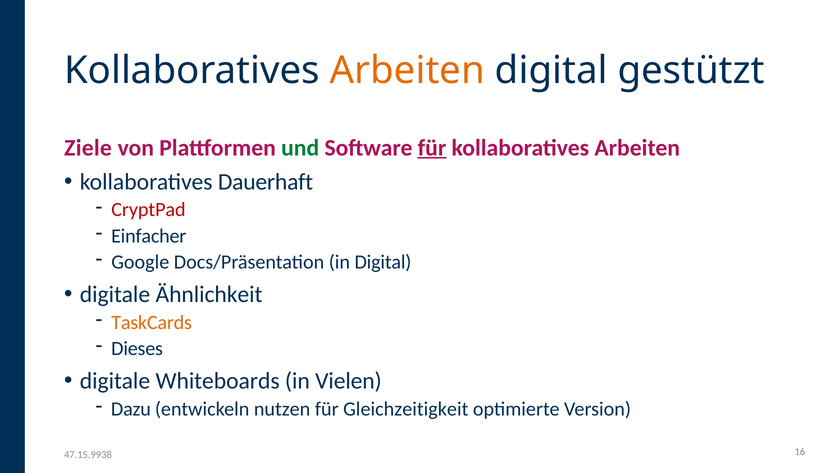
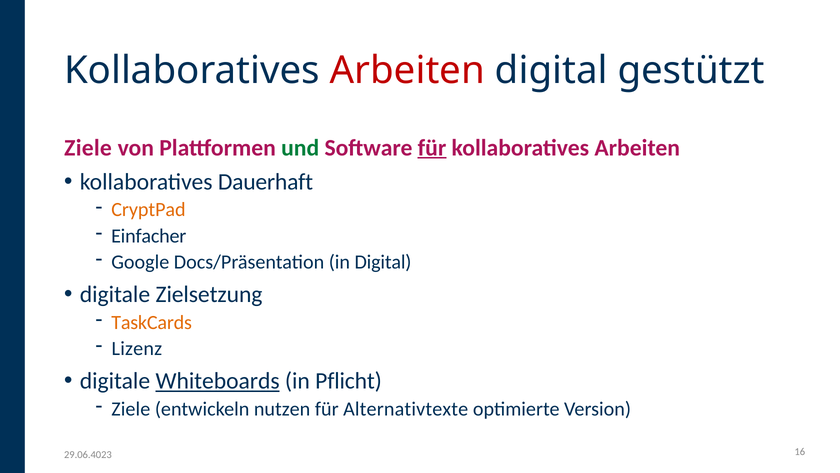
Arbeiten colour: orange -> red (407, 71)
CryptPad colour: red -> orange (148, 210)
Ähnlichkeit: Ähnlichkeit -> Zielsetzung (209, 294)
Dieses: Dieses -> Lizenz (137, 348)
Whiteboards underline: none -> present (218, 381)
Vielen: Vielen -> Pflicht (349, 381)
Dazu: Dazu -> Ziele (131, 409)
Gleichzeitigkeit: Gleichzeitigkeit -> Alternativtexte (406, 409)
47.15.9938: 47.15.9938 -> 29.06.4023 (88, 454)
